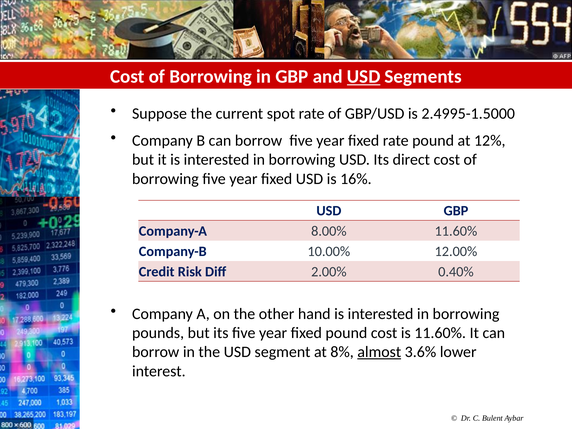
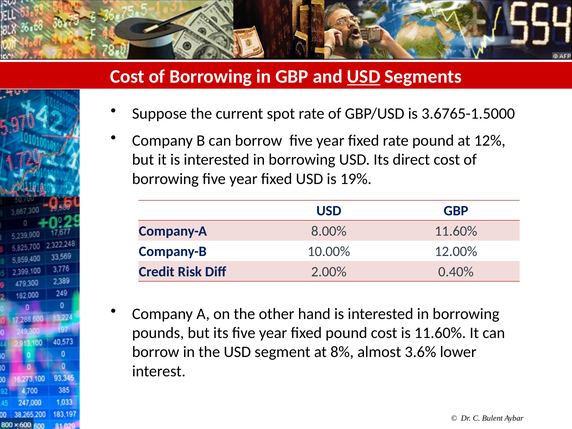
2.4995-1.5000: 2.4995-1.5000 -> 3.6765-1.5000 (468, 114)
16%: 16% -> 19% (356, 179)
almost underline: present -> none (379, 352)
